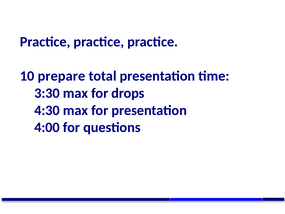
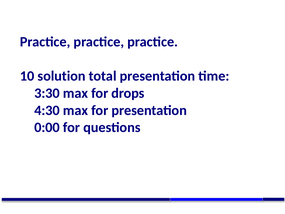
prepare: prepare -> solution (62, 76)
4:00: 4:00 -> 0:00 (47, 127)
